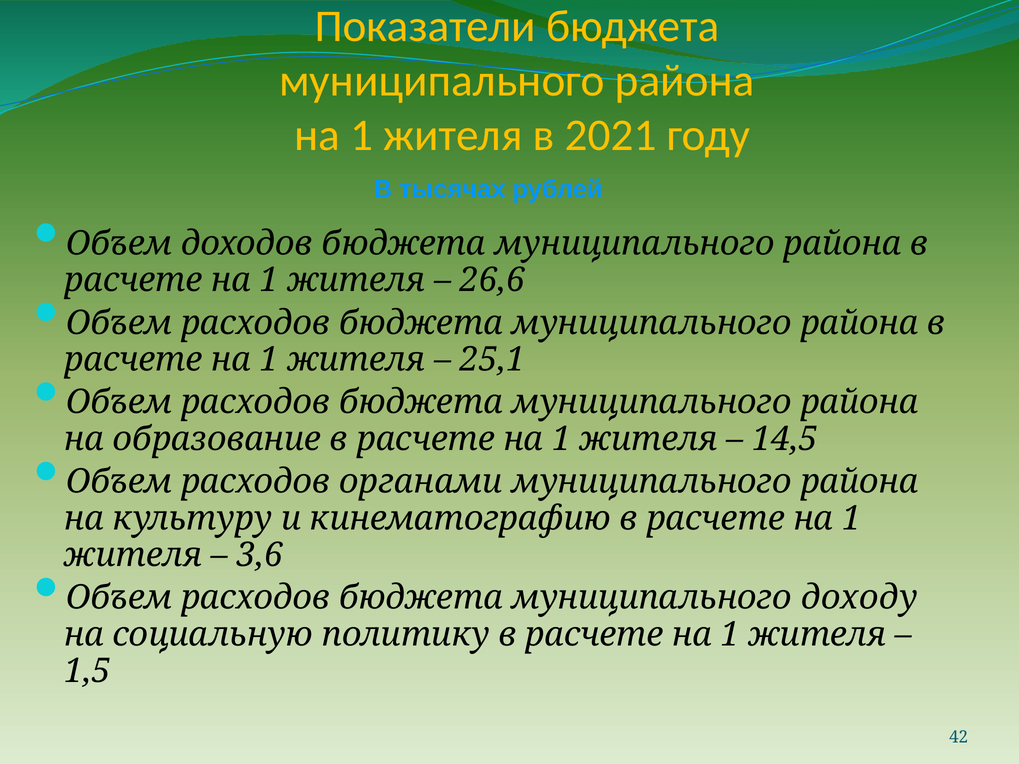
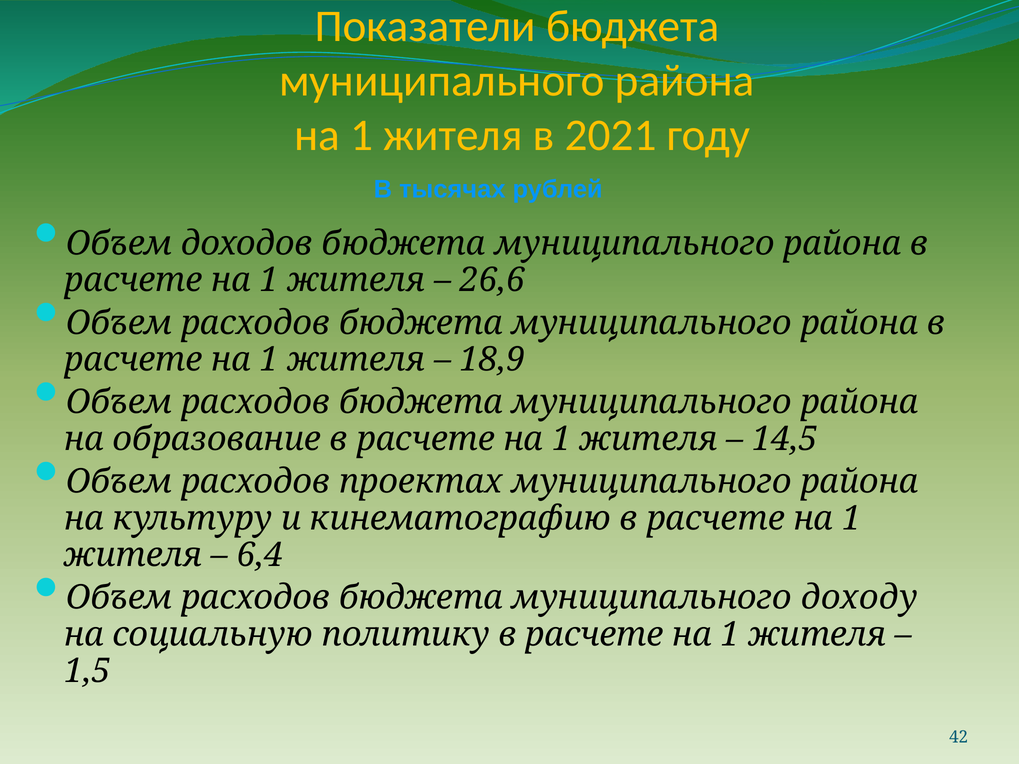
25,1: 25,1 -> 18,9 (493, 360)
органами: органами -> проектах (421, 482)
3,6: 3,6 -> 6,4 (260, 555)
